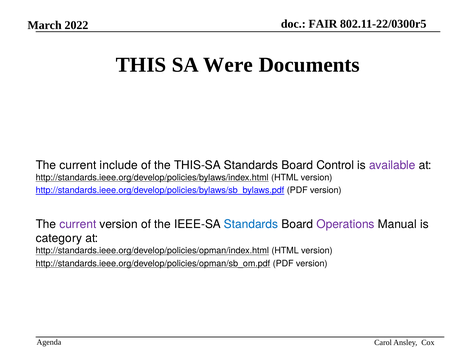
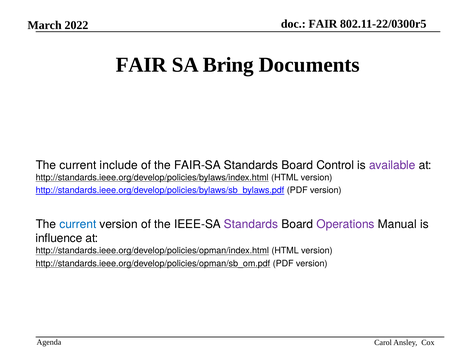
THIS: THIS -> FAIR (141, 65)
Were: Were -> Bring (228, 65)
THIS-SA: THIS-SA -> FAIR-SA (197, 165)
current colour: purple -> blue (78, 224)
Standards colour: blue -> purple (251, 224)
category: category -> influence (59, 238)
